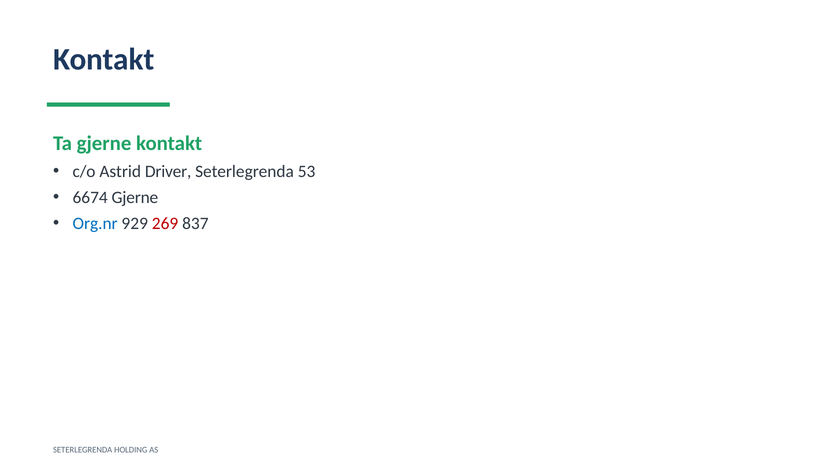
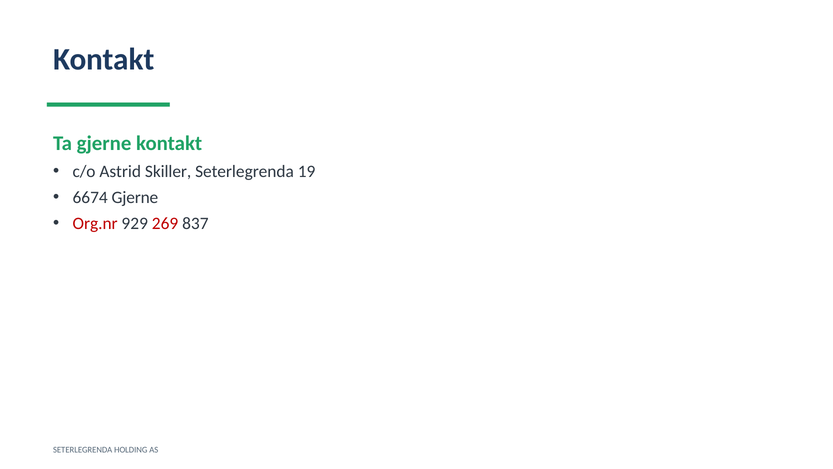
Driver: Driver -> Skiller (168, 171)
53: 53 -> 19 (307, 171)
Org.nr colour: blue -> red (95, 223)
